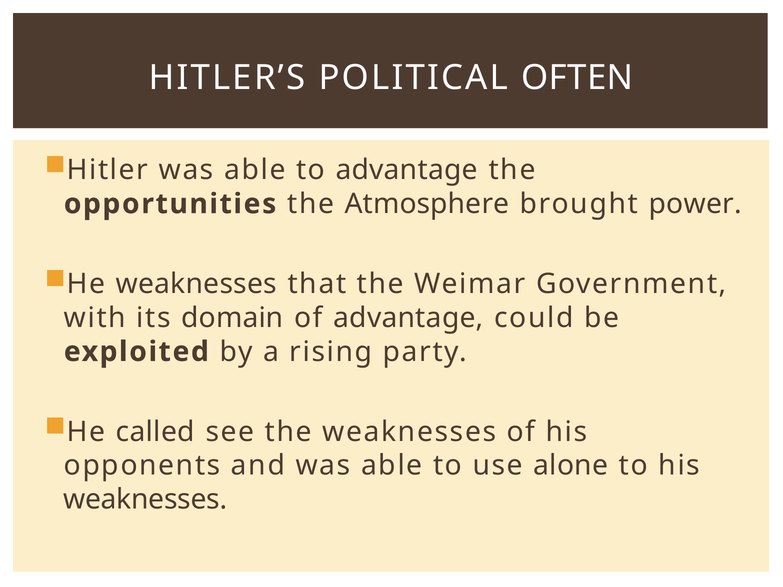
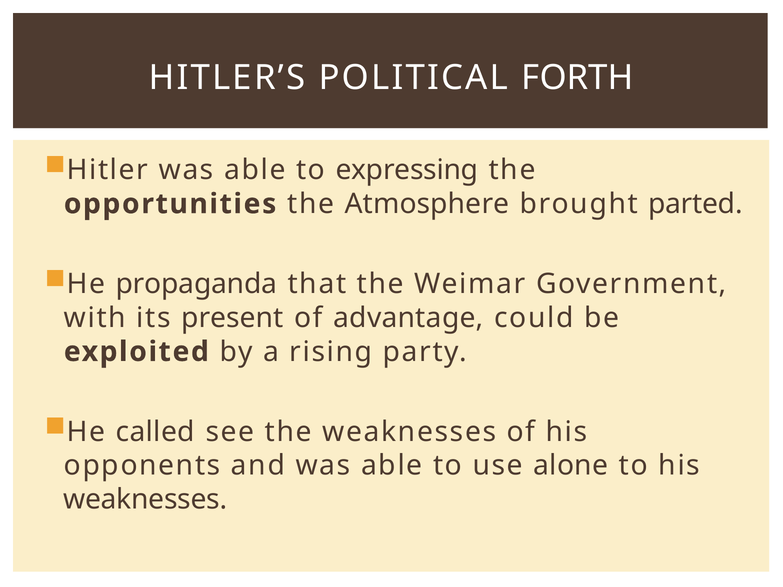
OFTEN: OFTEN -> FORTH (577, 78)
to advantage: advantage -> expressing (407, 170)
power: power -> parted (695, 204)
He weaknesses: weaknesses -> propaganda (196, 284)
domain: domain -> present (232, 318)
